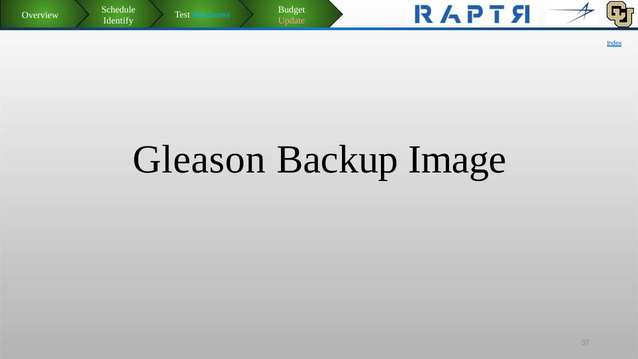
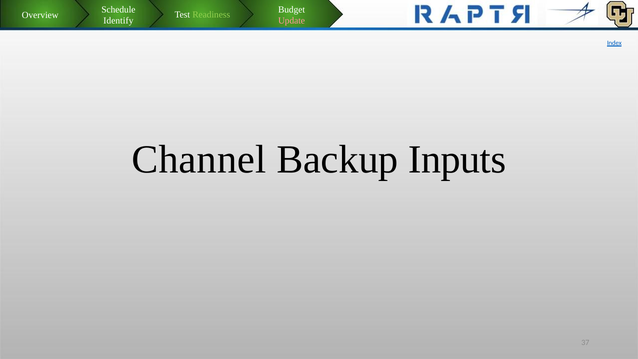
Readiness colour: light blue -> light green (211, 15)
Gleason: Gleason -> Channel (199, 159)
Image: Image -> Inputs (457, 159)
